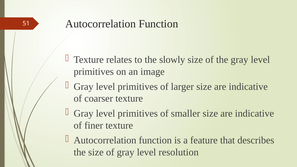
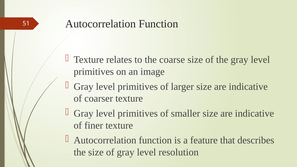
slowly: slowly -> coarse (172, 60)
